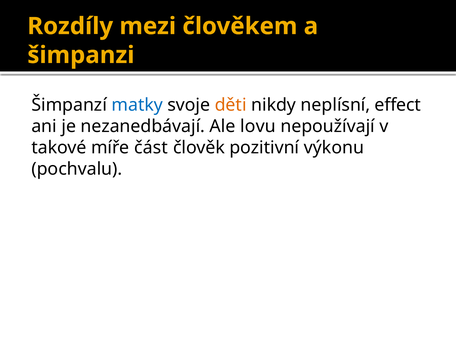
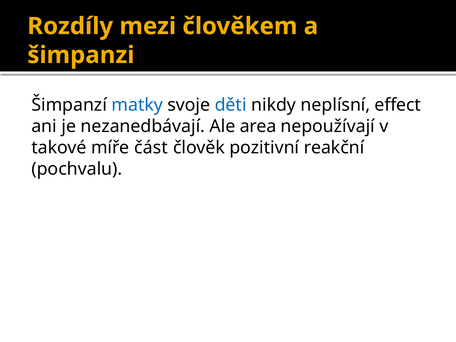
děti colour: orange -> blue (231, 105)
lovu: lovu -> area (258, 126)
výkonu: výkonu -> reakční (334, 148)
